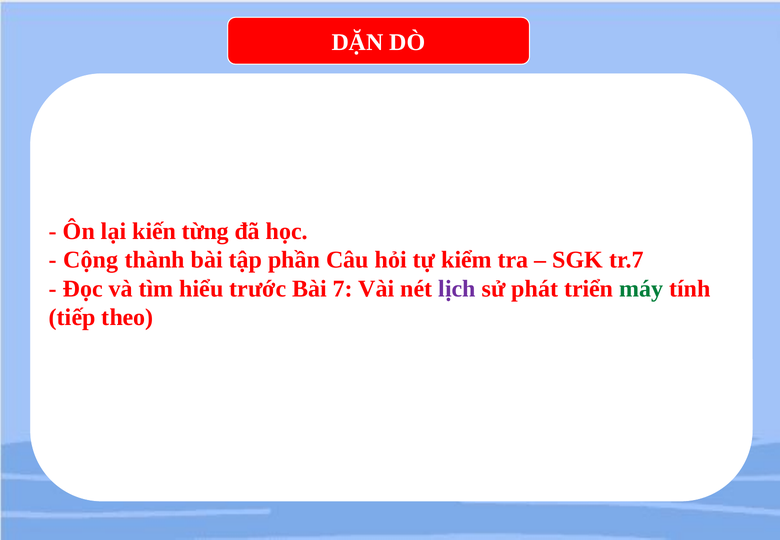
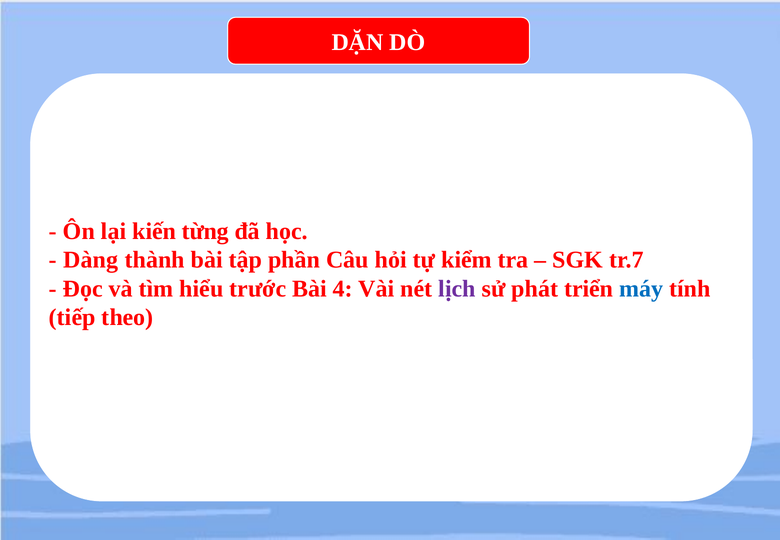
Cộng: Cộng -> Dàng (91, 260)
7: 7 -> 4 (343, 289)
máy colour: green -> blue (641, 289)
